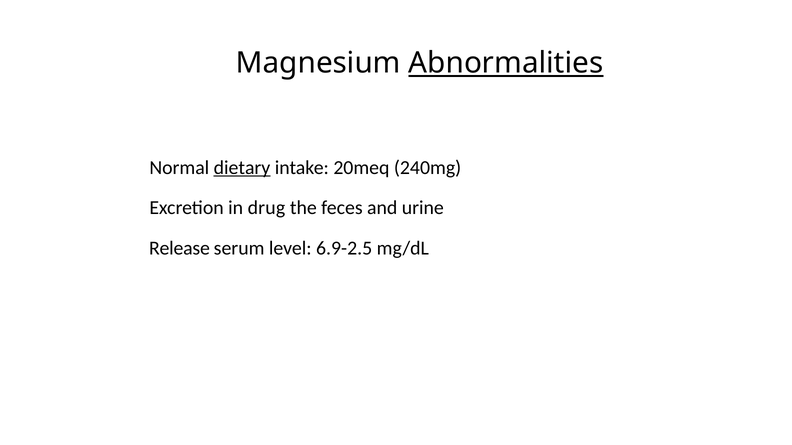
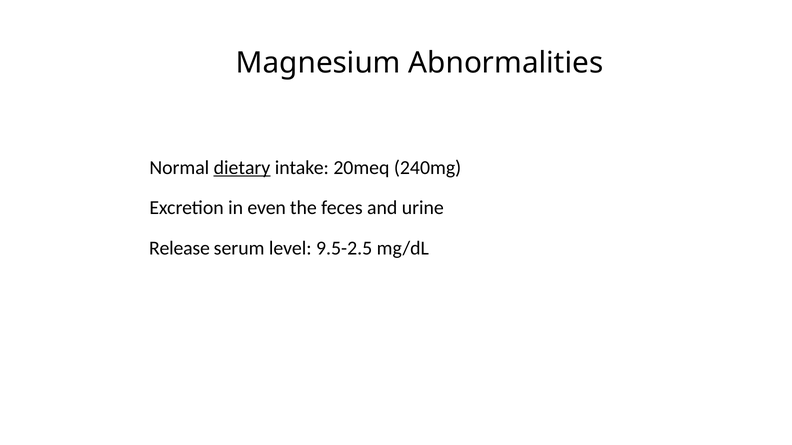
Abnormalities underline: present -> none (506, 63)
drug: drug -> even (267, 208)
6.9-2.5: 6.9-2.5 -> 9.5-2.5 (344, 248)
